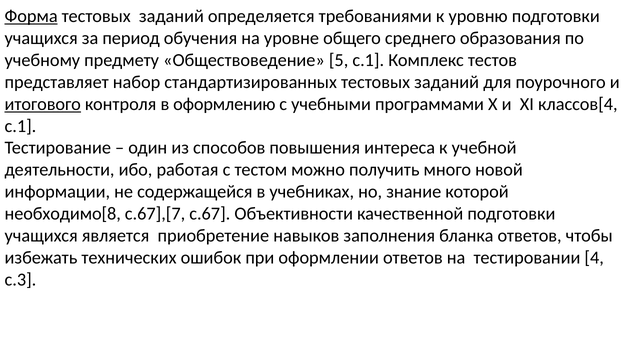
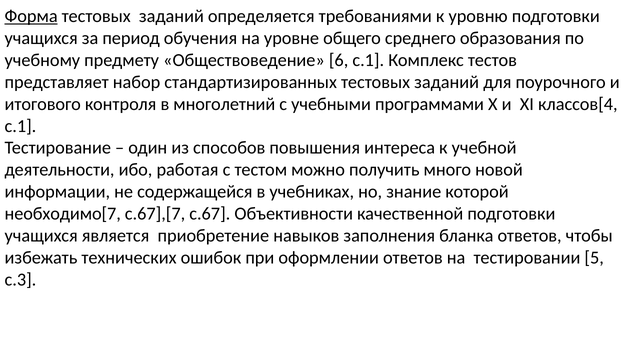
5: 5 -> 6 (339, 60)
итогового underline: present -> none (43, 104)
оформлению: оформлению -> многолетний (224, 104)
необходимо[8: необходимо[8 -> необходимо[7 (63, 214)
4: 4 -> 5 (594, 258)
